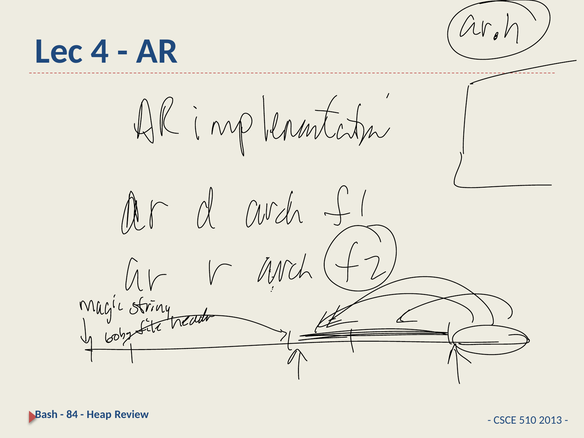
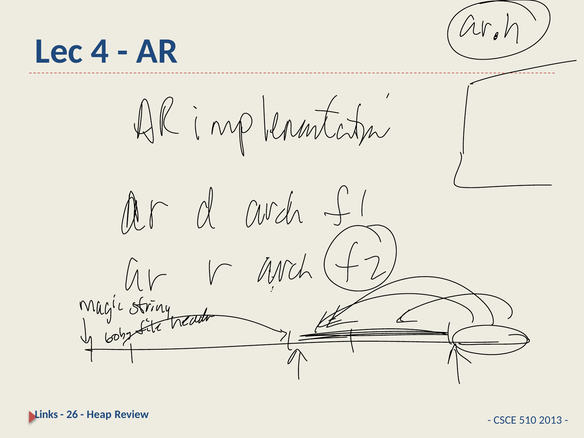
Bash: Bash -> Links (46, 414)
84: 84 -> 26 (72, 414)
